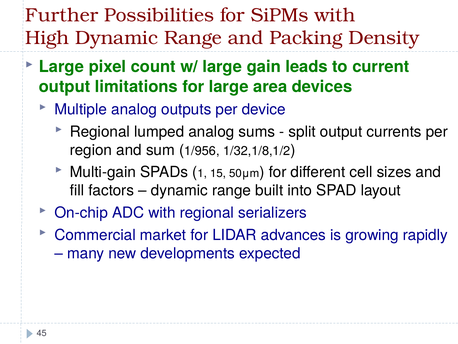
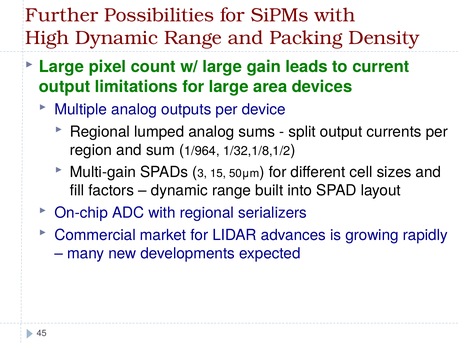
1/956: 1/956 -> 1/964 (202, 151)
1: 1 -> 3 (202, 173)
